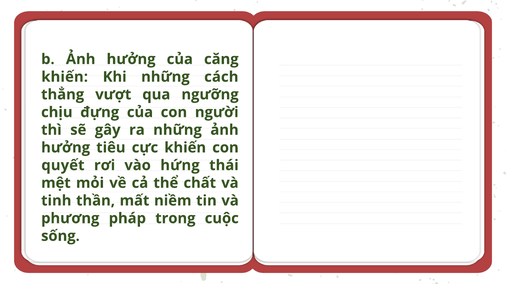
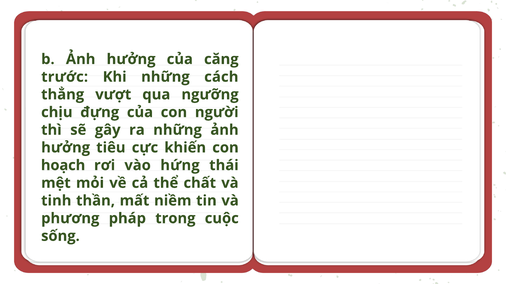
khiến: khiến -> trước (65, 77)
quyết: quyết -> hoạch (63, 166)
